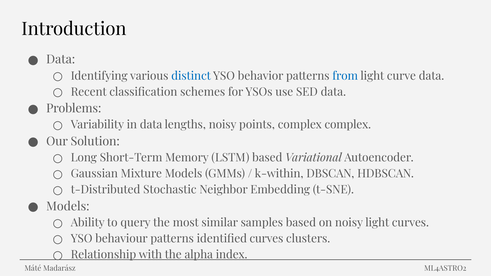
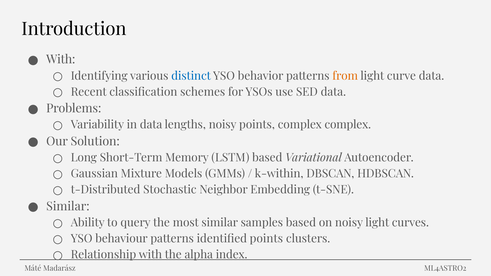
Data: Data -> With (61, 60)
from colour: blue -> orange (345, 76)
Models: Models -> Similar (68, 206)
identified curves: curves -> points (266, 239)
